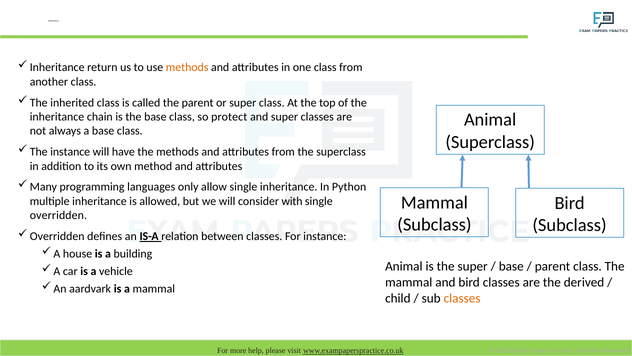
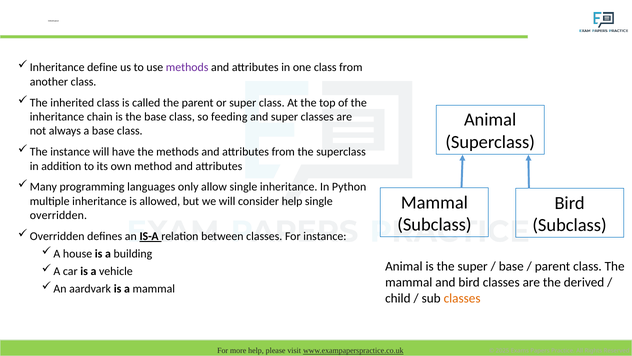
return: return -> define (102, 67)
methods colour: orange -> purple (187, 67)
protect: protect -> feeding (229, 117)
consider with: with -> help (292, 201)
